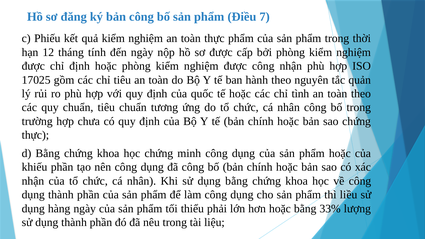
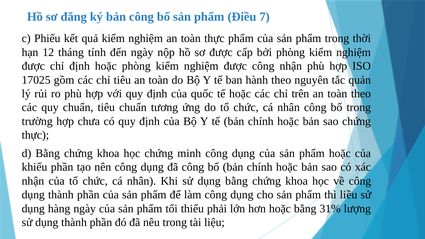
tình: tình -> trên (300, 94)
33%: 33% -> 31% (330, 209)
